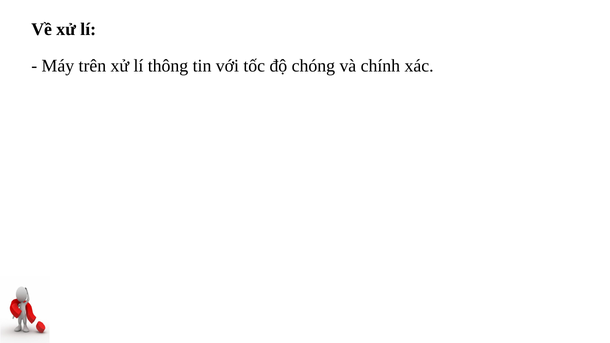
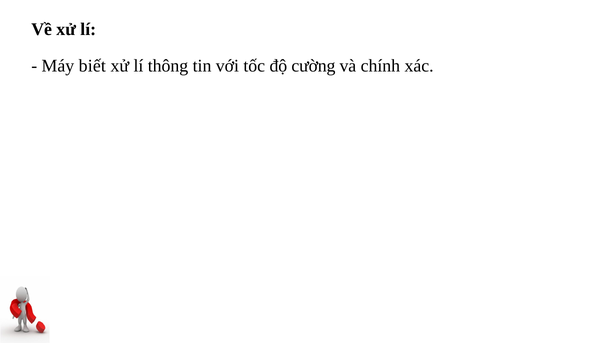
trên: trên -> biết (92, 66)
chóng: chóng -> cường (313, 66)
